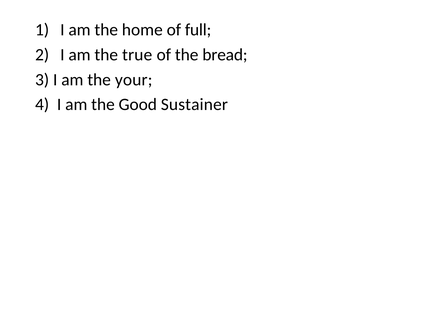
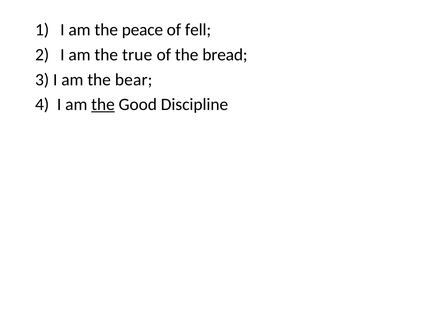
home: home -> peace (142, 30)
full: full -> fell (198, 30)
your: your -> bear (134, 80)
the underline: none -> present (103, 105)
Sustainer: Sustainer -> Discipline (194, 105)
